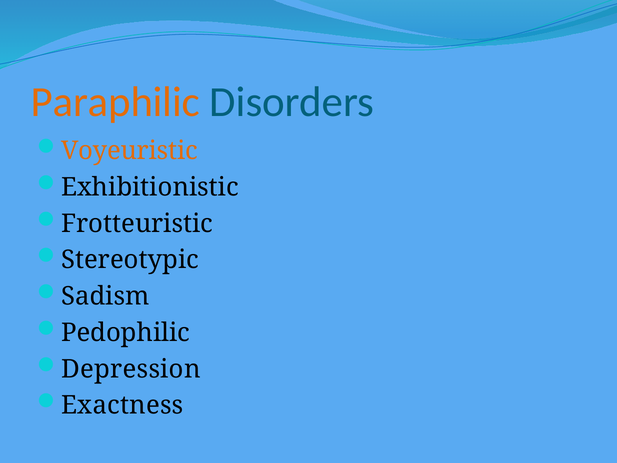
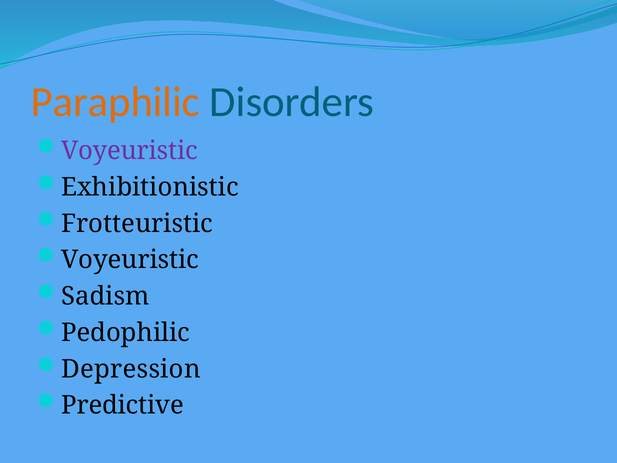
Voyeuristic colour: orange -> purple (129, 151)
Stereotypic: Stereotypic -> Voyeuristic (130, 260)
Exactness: Exactness -> Predictive (123, 405)
